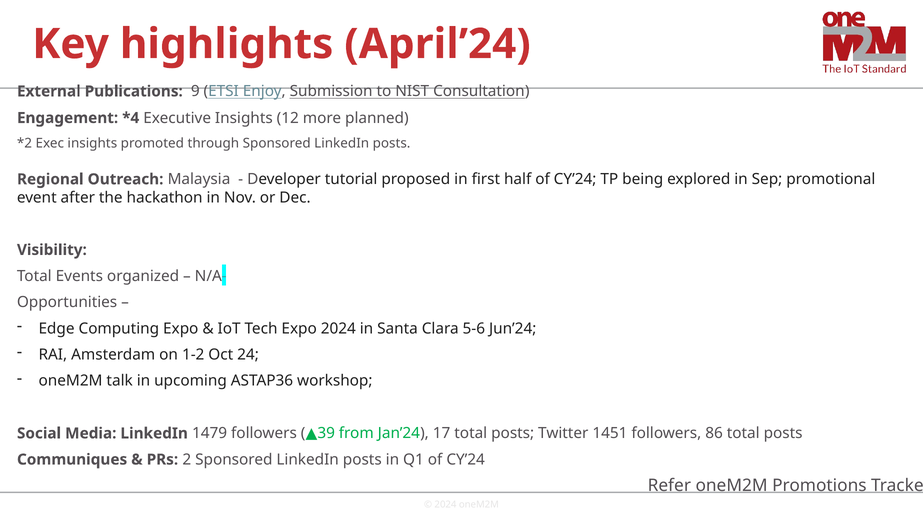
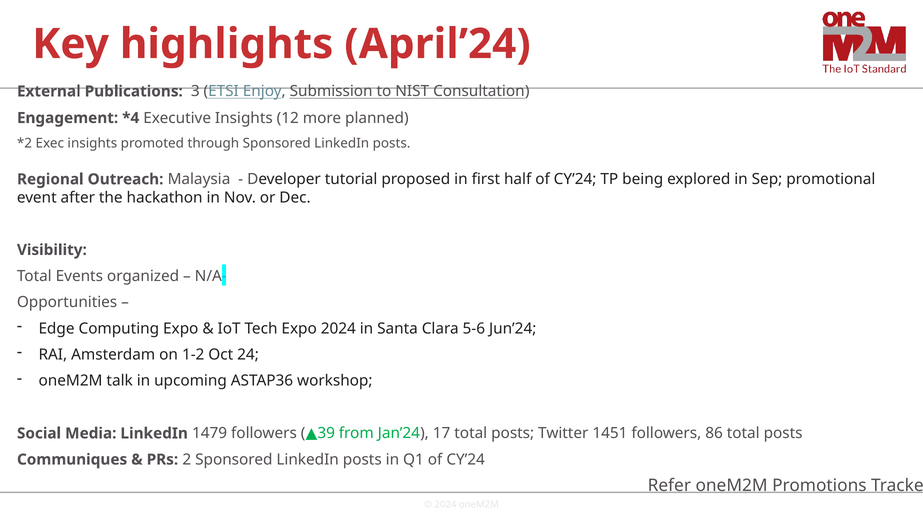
9: 9 -> 3 (195, 91)
